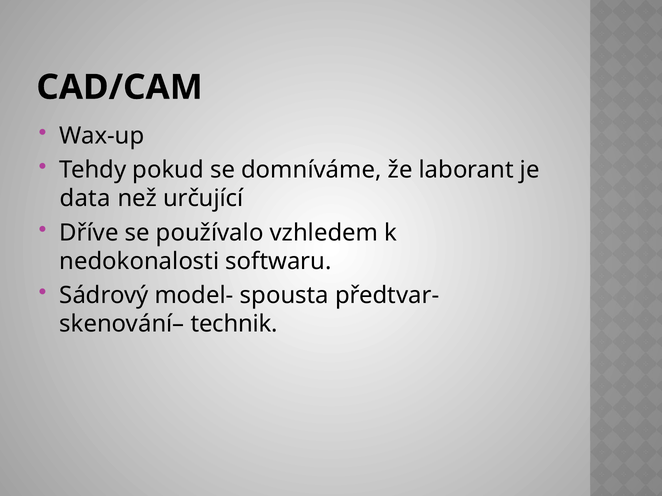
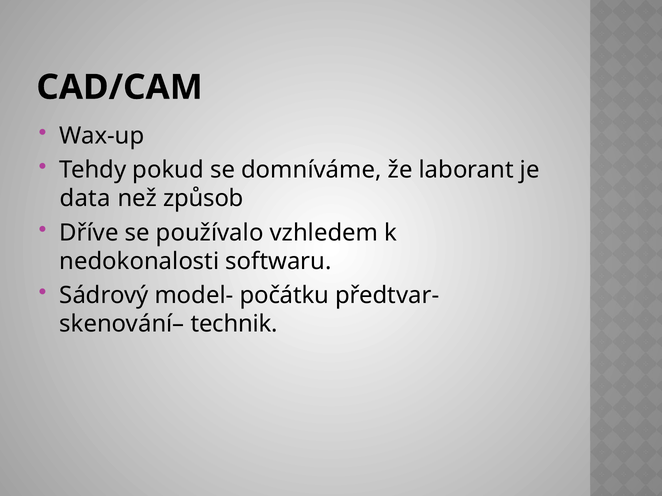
určující: určující -> způsob (203, 199)
spousta: spousta -> počátku (284, 296)
